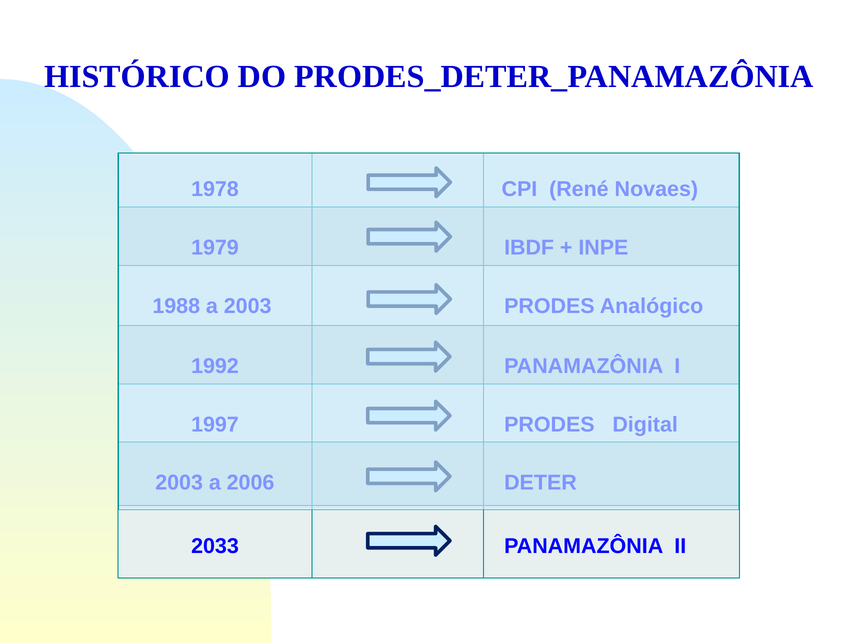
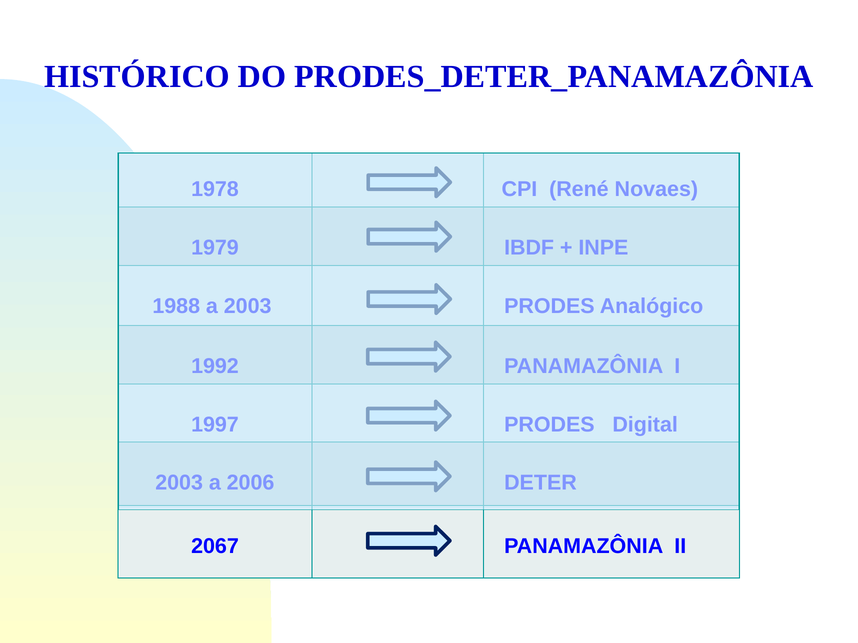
2033: 2033 -> 2067 (215, 546)
